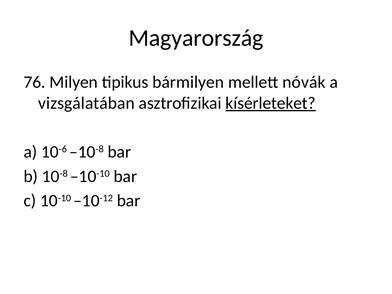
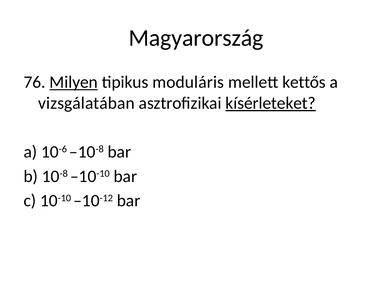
Milyen underline: none -> present (74, 82)
bármilyen: bármilyen -> moduláris (188, 82)
nóvák: nóvák -> kettős (304, 82)
